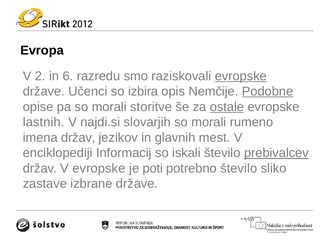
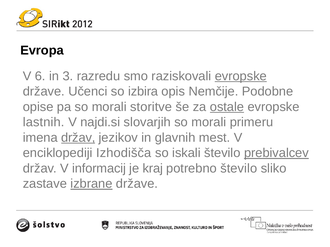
2: 2 -> 6 (40, 76)
6: 6 -> 3 (68, 76)
Podobne underline: present -> none (268, 92)
rumeno: rumeno -> primeru (251, 122)
držav underline: none -> present (78, 138)
Informacij: Informacij -> Izhodišča (124, 153)
V evropske: evropske -> informacij (99, 169)
poti: poti -> kraj (153, 169)
izbrane underline: none -> present (91, 184)
